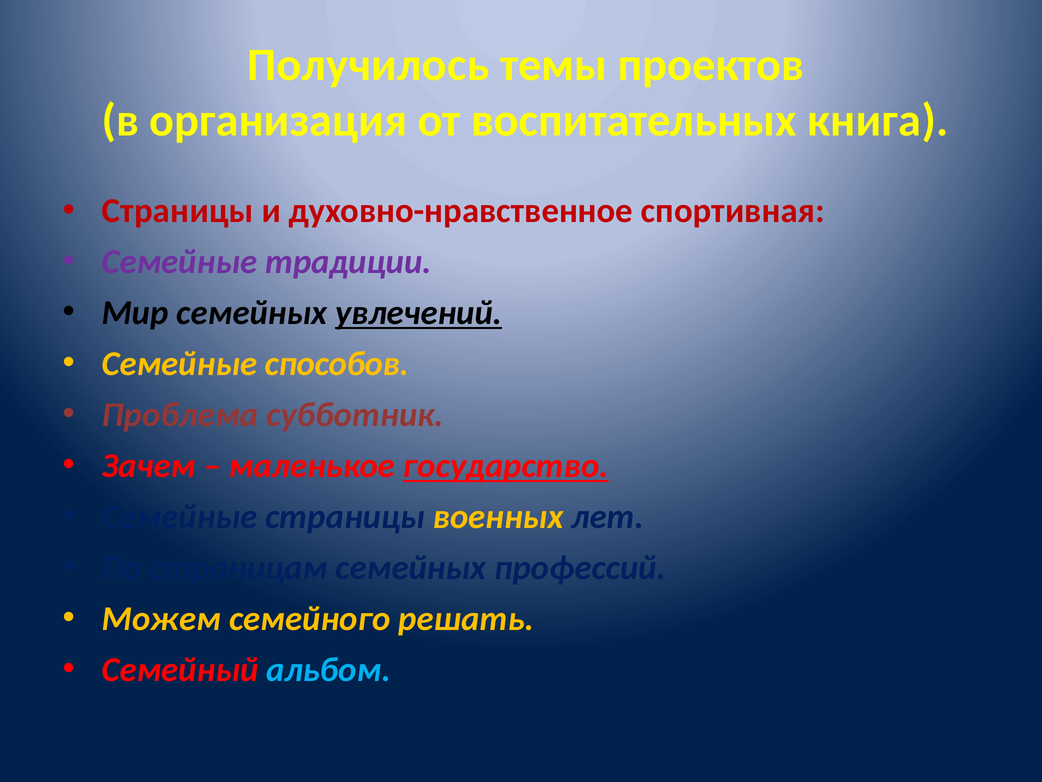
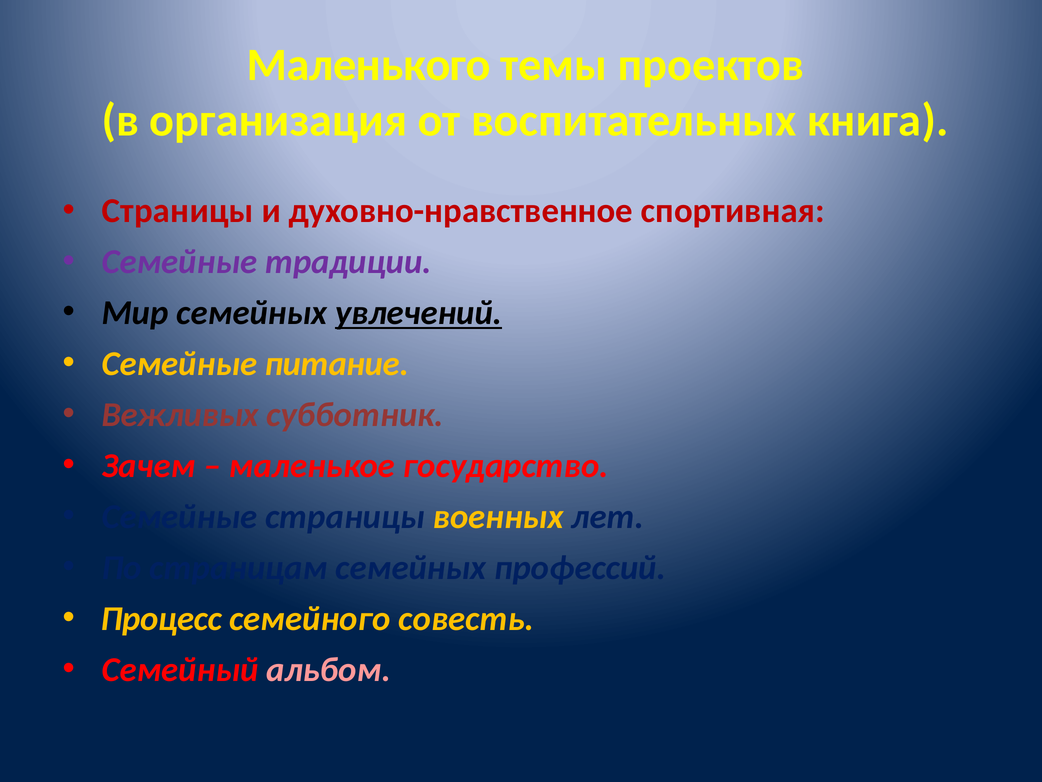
Получилось: Получилось -> Маленького (369, 65)
способов: способов -> питание (337, 364)
Проблема: Проблема -> Вежливых (180, 415)
государство underline: present -> none (506, 466)
Можем: Можем -> Процесс (162, 618)
решать: решать -> совесть (466, 618)
альбом colour: light blue -> pink (329, 669)
